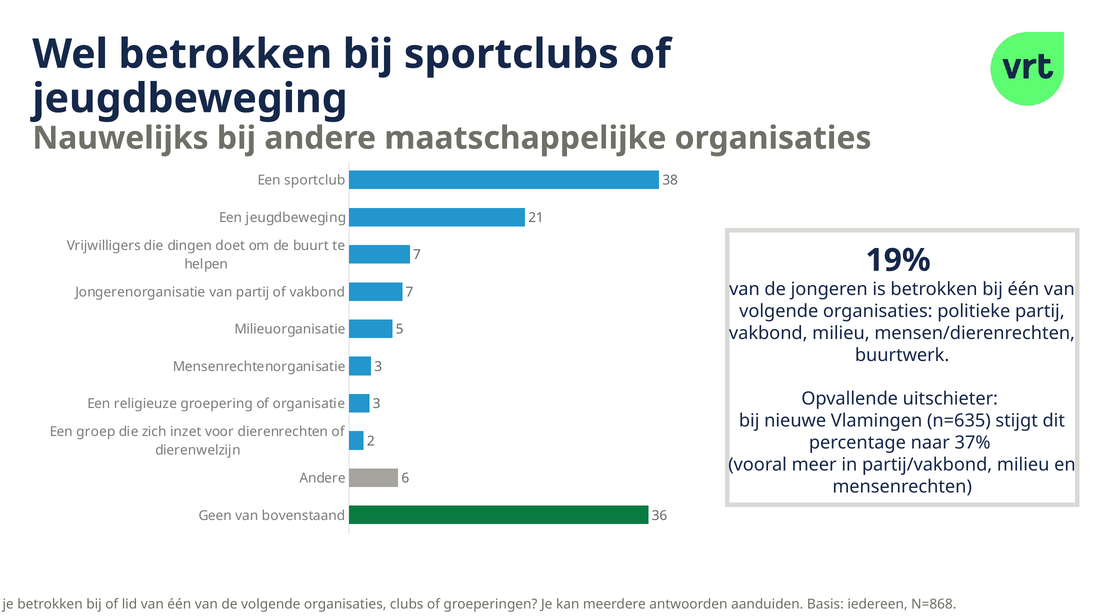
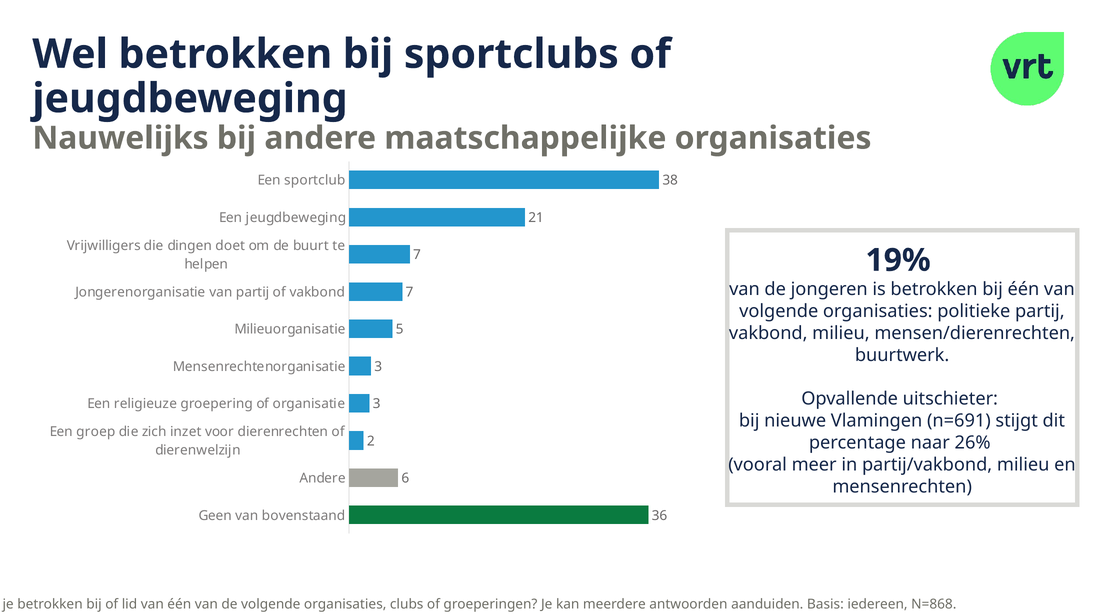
n=635: n=635 -> n=691 (959, 421)
37%: 37% -> 26% (973, 443)
